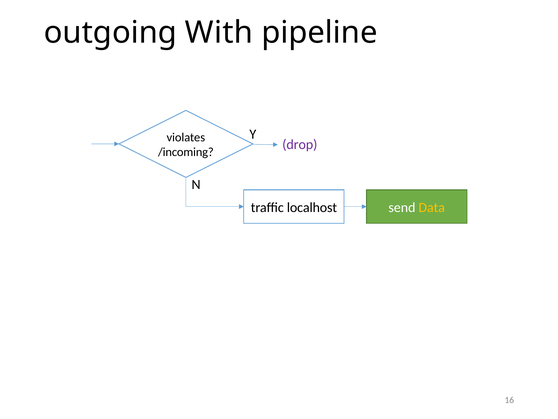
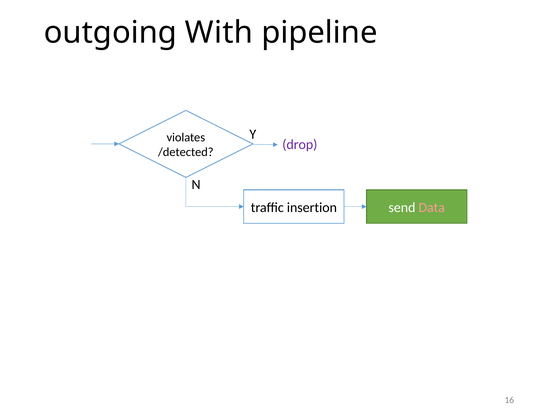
/incoming: /incoming -> /detected (186, 152)
localhost: localhost -> insertion (312, 207)
Data colour: yellow -> pink (432, 207)
